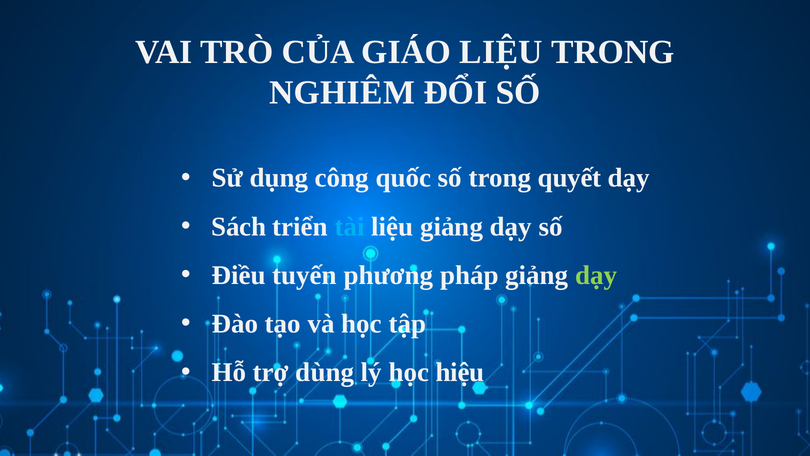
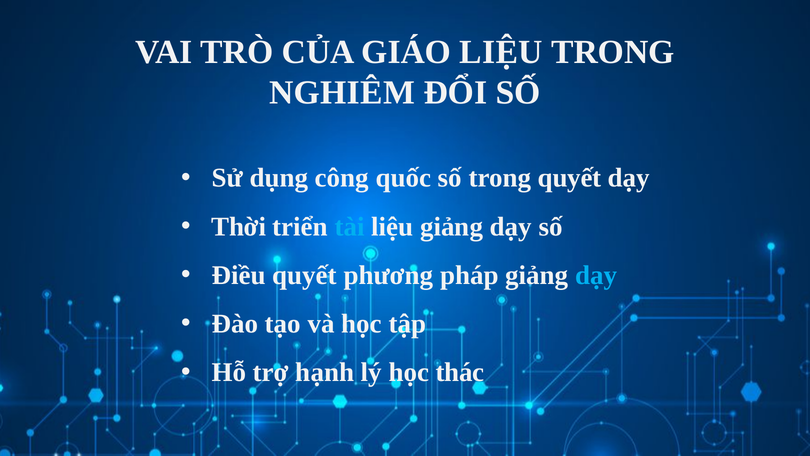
Sách: Sách -> Thời (239, 226)
Điều tuyến: tuyến -> quyết (305, 275)
dạy colour: light green -> light blue (596, 275)
dùng: dùng -> hạnh (325, 372)
hiệu: hiệu -> thác (460, 372)
